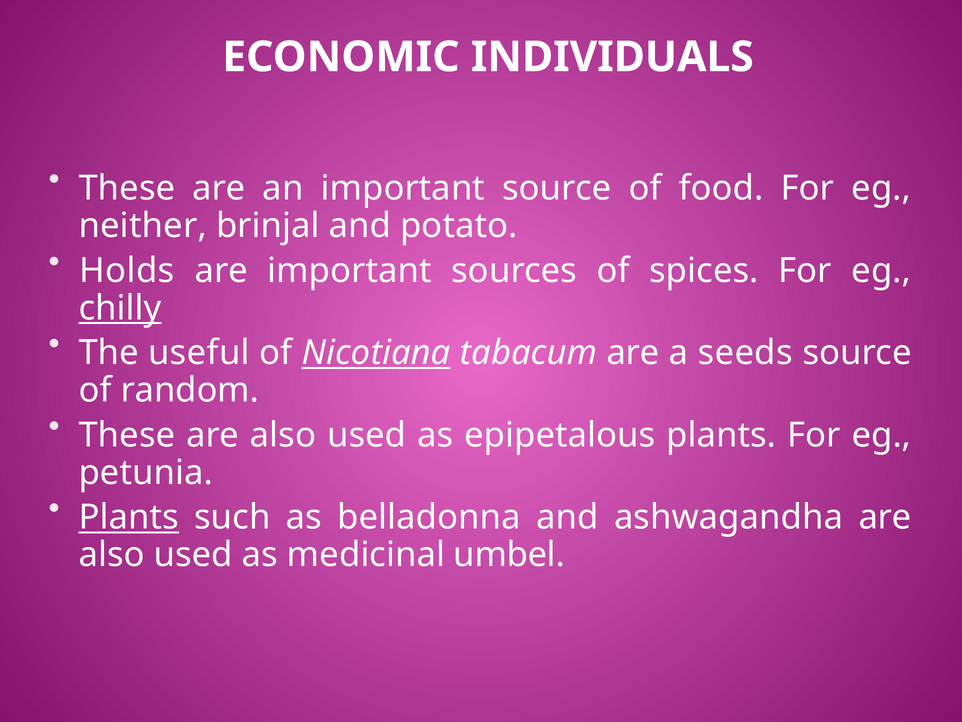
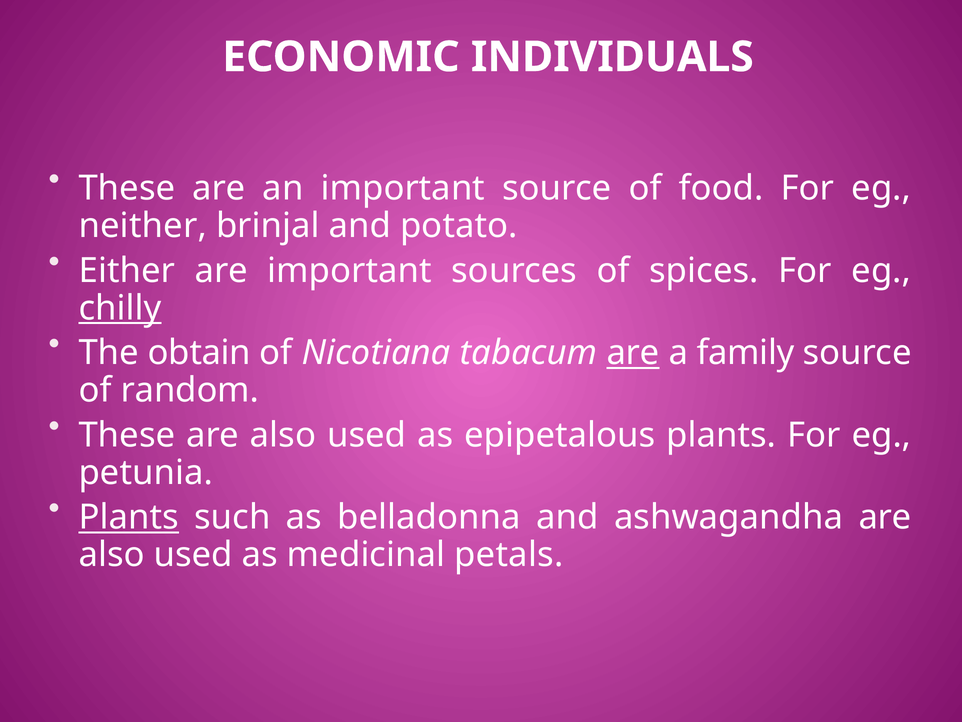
Holds: Holds -> Either (127, 271)
useful: useful -> obtain (199, 353)
Nicotiana underline: present -> none (376, 353)
are underline: none -> present (633, 353)
seeds: seeds -> family (746, 353)
umbel: umbel -> petals (509, 555)
